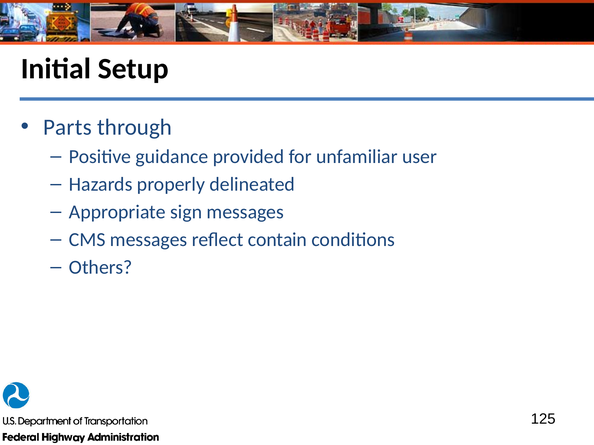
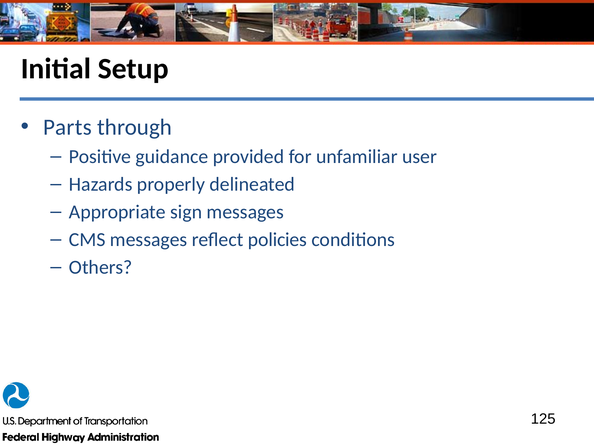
contain: contain -> policies (277, 240)
